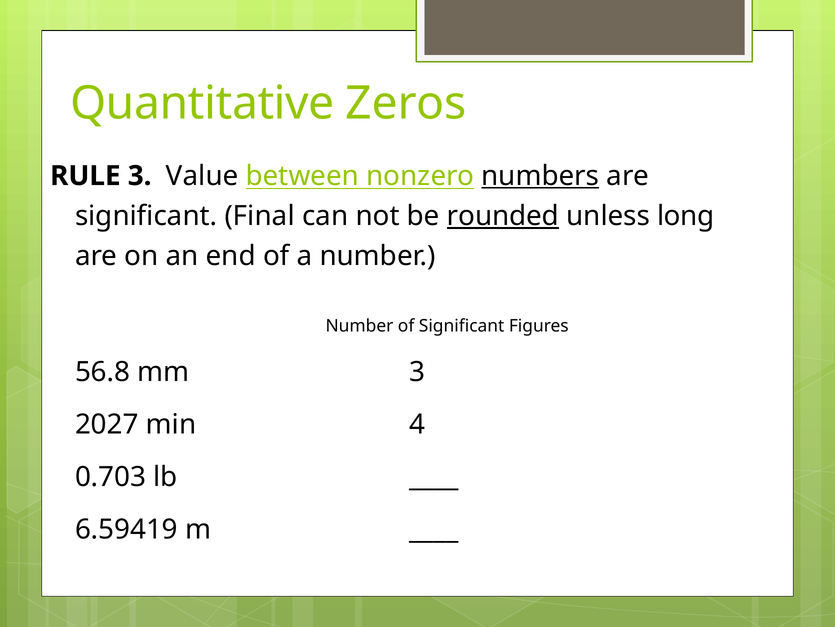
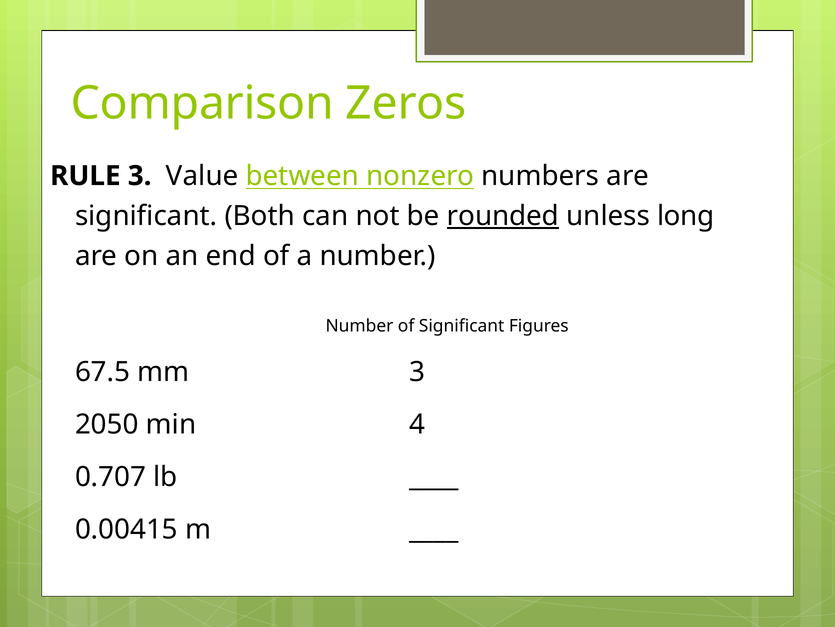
Quantitative: Quantitative -> Comparison (202, 103)
numbers underline: present -> none (540, 176)
Final: Final -> Both (260, 216)
56.8: 56.8 -> 67.5 (103, 372)
2027: 2027 -> 2050 (107, 424)
0.703: 0.703 -> 0.707 (111, 476)
6.59419: 6.59419 -> 0.00415 (126, 529)
